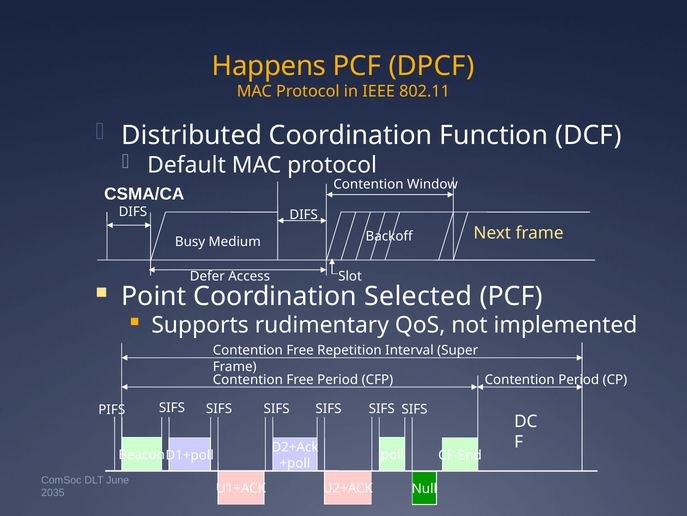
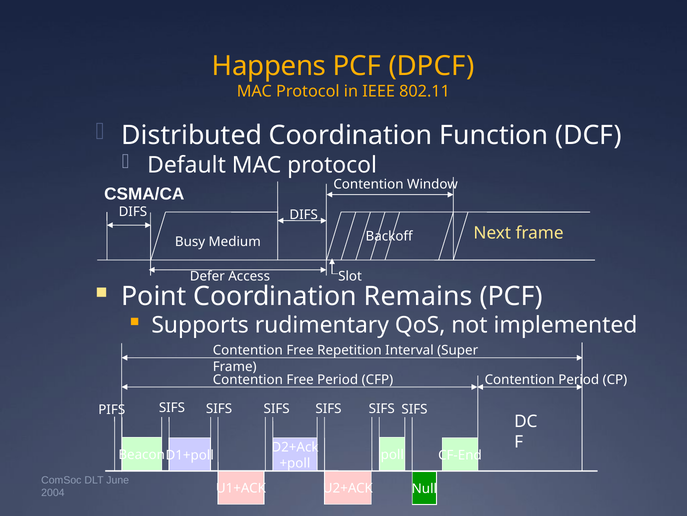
Selected: Selected -> Remains (418, 296)
2035: 2035 -> 2004 (53, 492)
